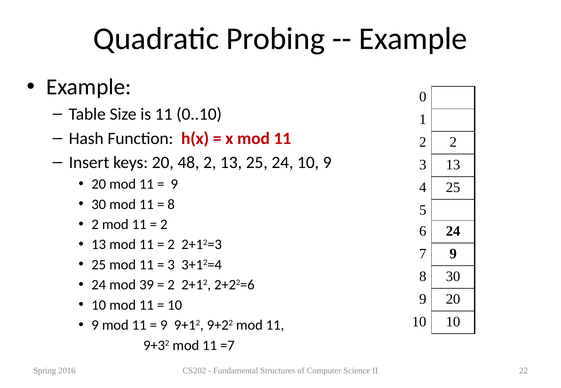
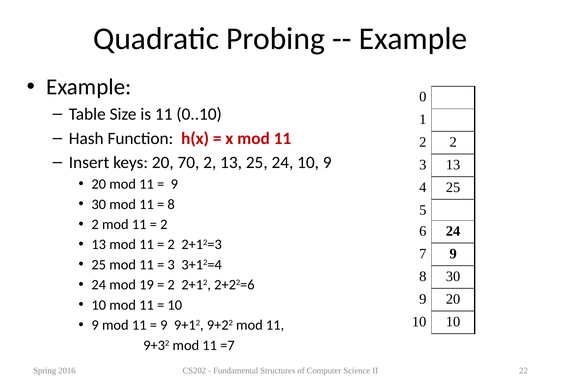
48: 48 -> 70 (188, 163)
39: 39 -> 19 (147, 285)
